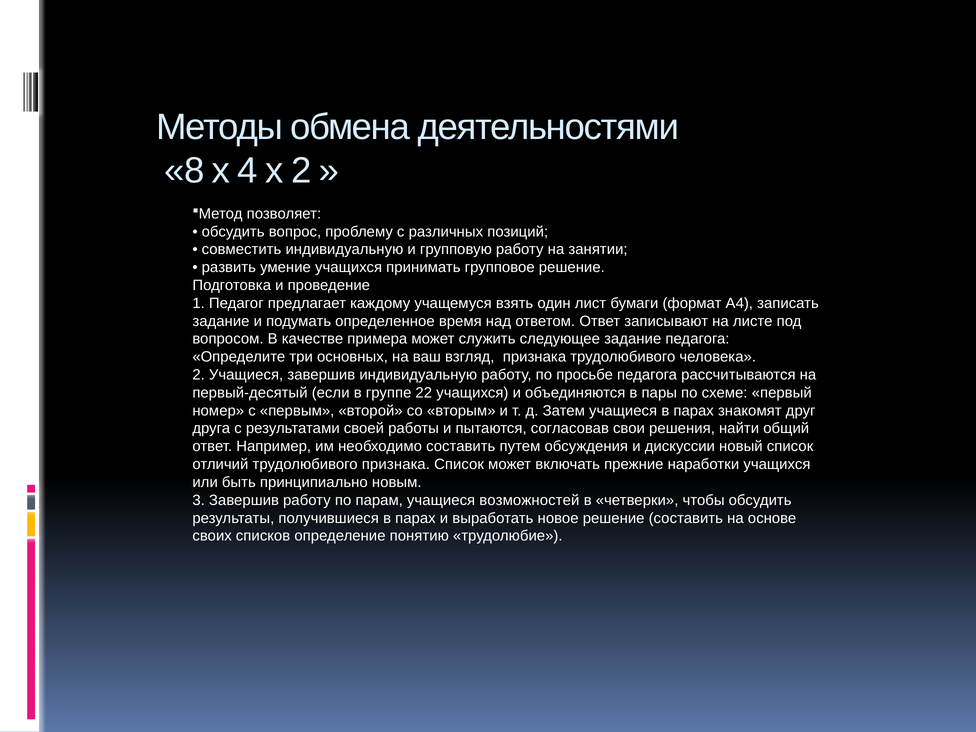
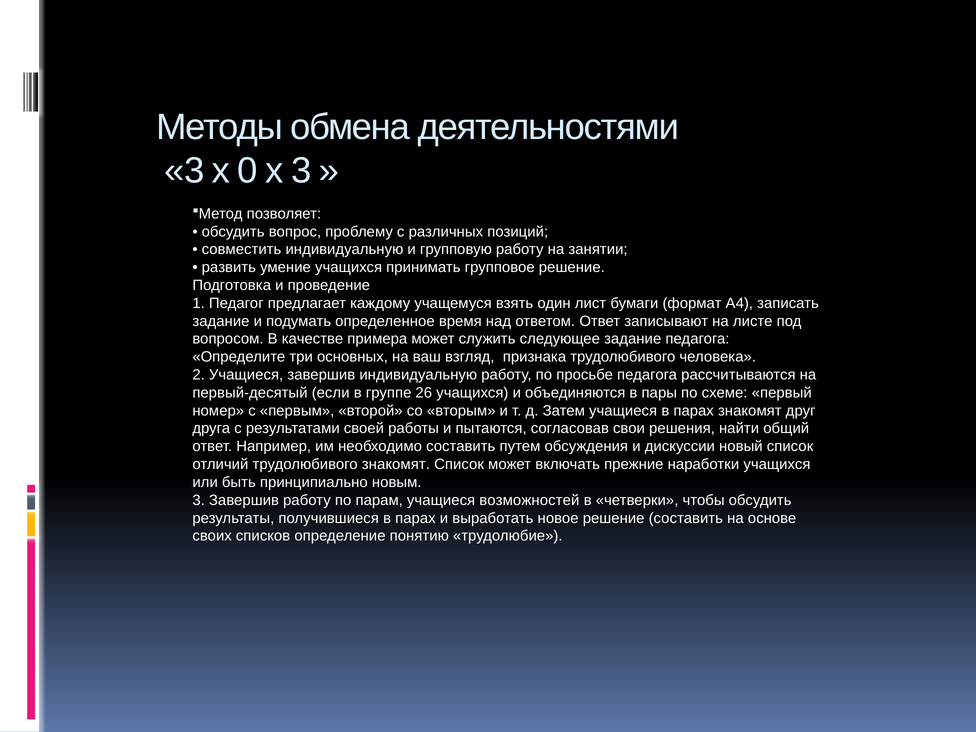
8: 8 -> 3 (185, 171)
4: 4 -> 0 (248, 171)
х 2: 2 -> 3 (301, 171)
22: 22 -> 26 (424, 393)
трудолюбивого признака: признака -> знакомят (396, 464)
